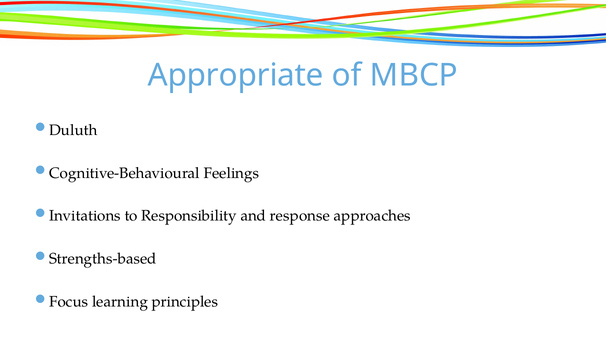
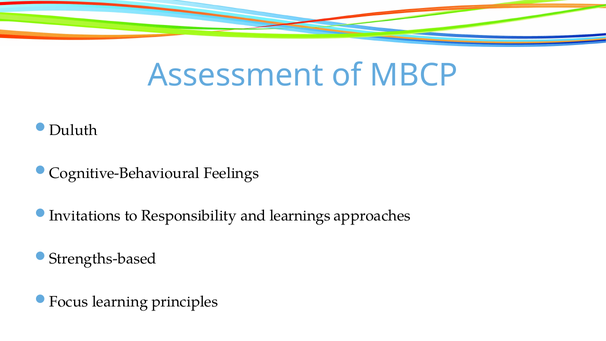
Appropriate: Appropriate -> Assessment (236, 75)
response: response -> learnings (300, 216)
